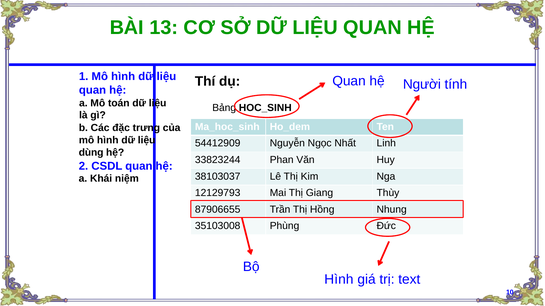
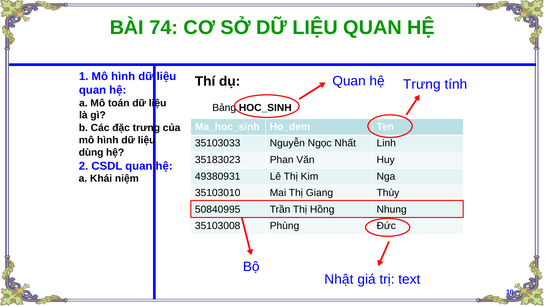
13: 13 -> 74 (164, 28)
hệ Người: Người -> Trưng (422, 85)
54412909: 54412909 -> 35103033 (218, 144)
33823244: 33823244 -> 35183023 (218, 160)
38103037: 38103037 -> 49380931 (218, 177)
12129793: 12129793 -> 35103010 (218, 193)
87906655: 87906655 -> 50840995 (218, 210)
Hình: Hình -> Nhật (339, 280)
